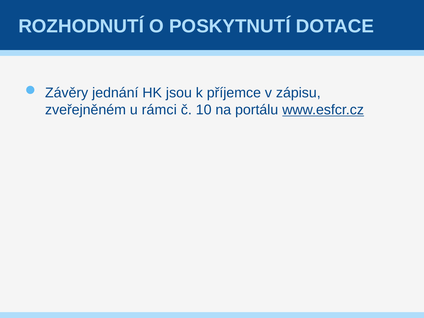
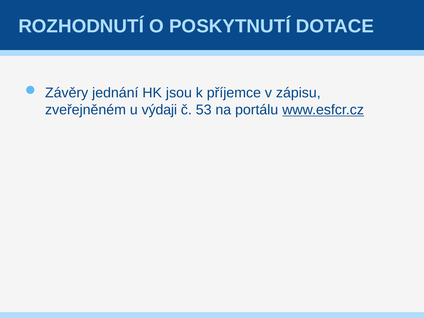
rámci: rámci -> výdaji (159, 110)
10: 10 -> 53 (204, 110)
